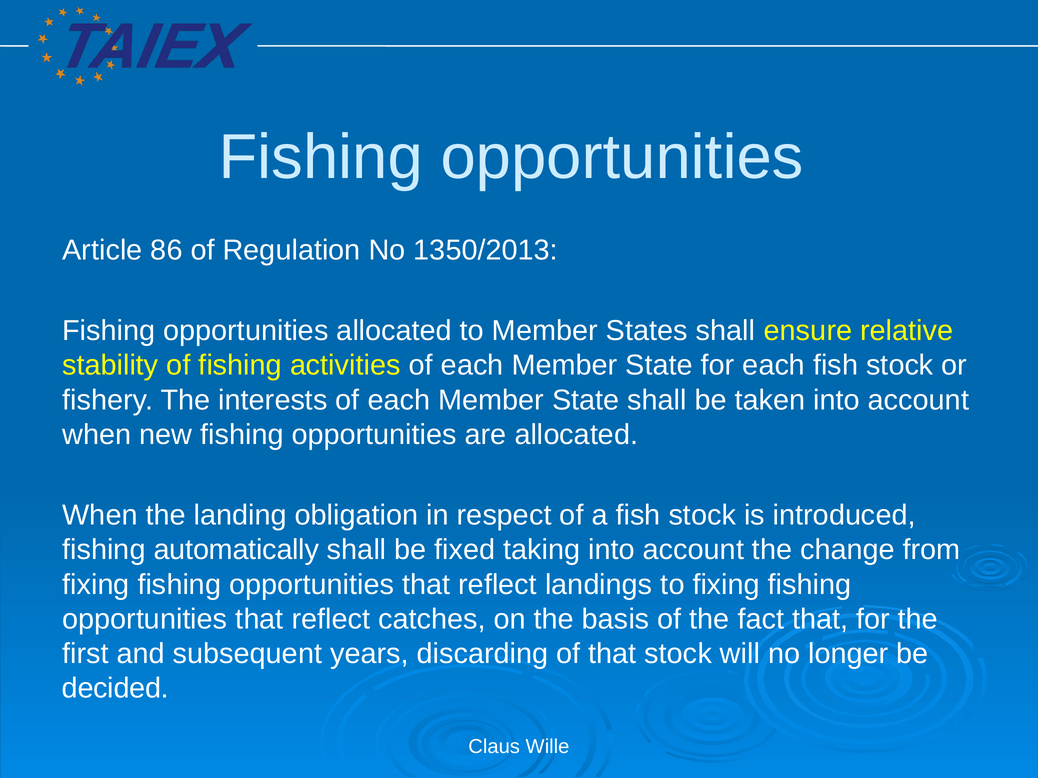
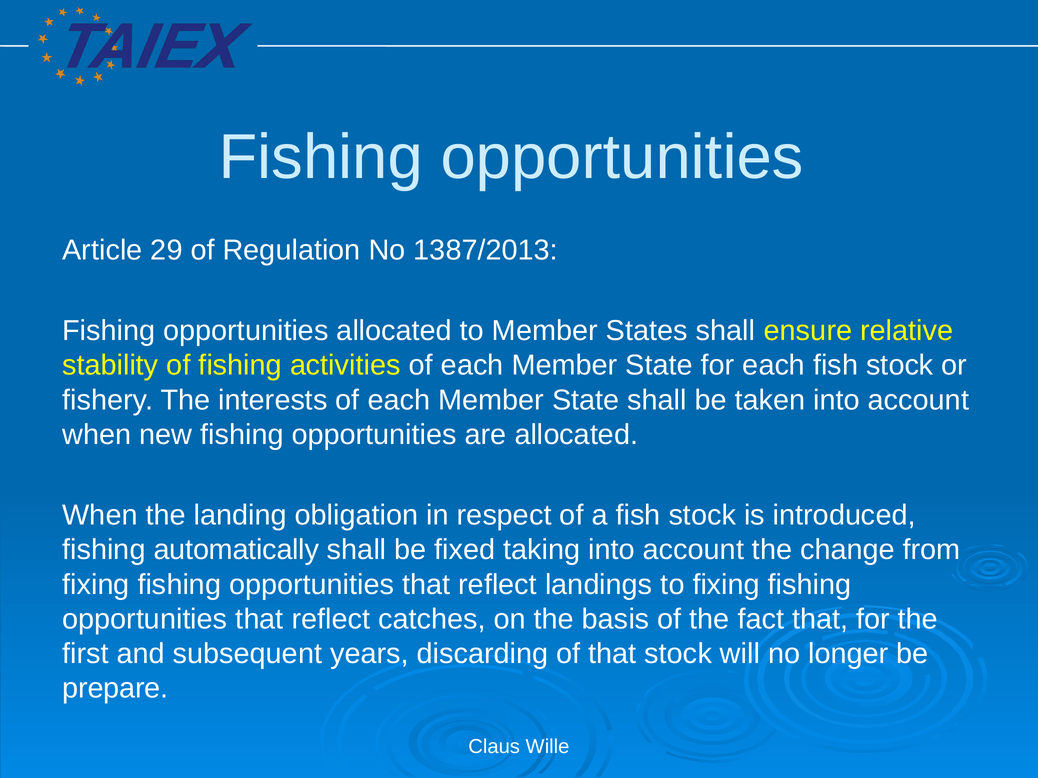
86: 86 -> 29 (167, 250)
1350/2013: 1350/2013 -> 1387/2013 (486, 250)
decided: decided -> prepare (115, 689)
